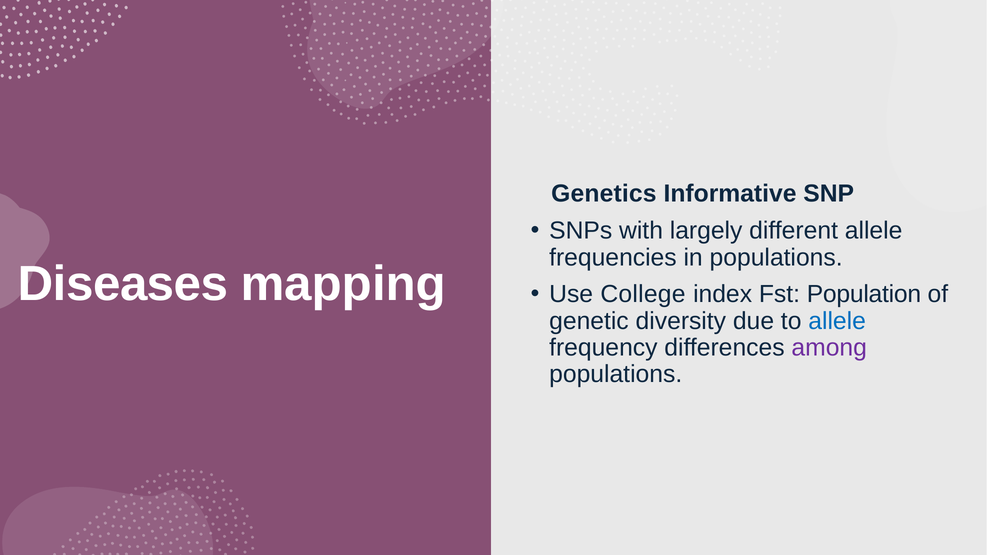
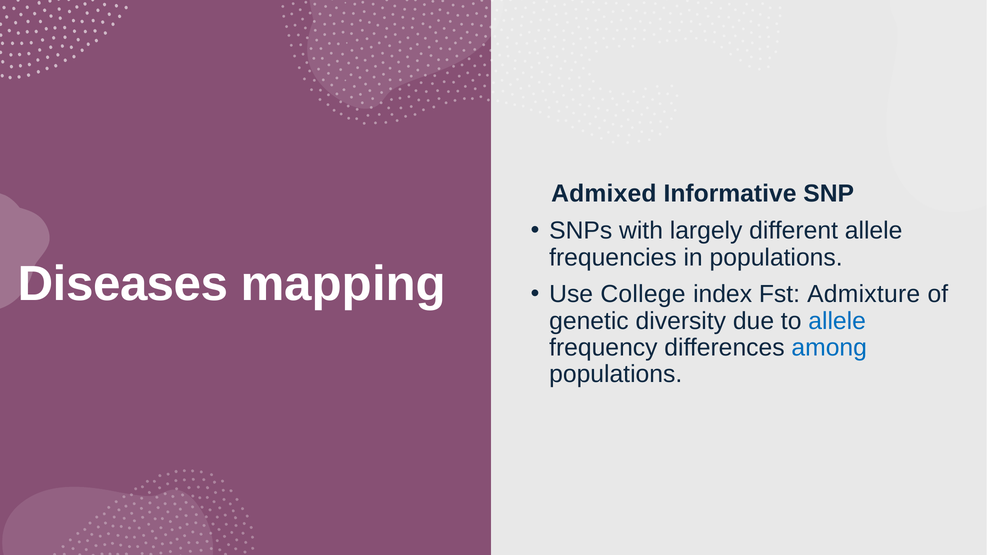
Genetics: Genetics -> Admixed (604, 194)
Population: Population -> Admixture (864, 294)
among colour: purple -> blue (829, 348)
